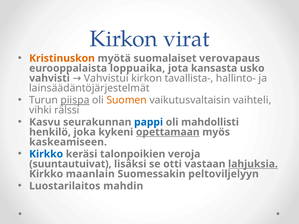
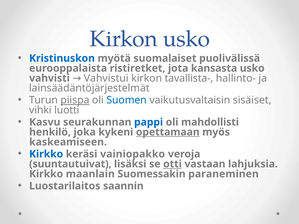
Kirkon virat: virat -> usko (186, 39)
Kristinuskon colour: orange -> blue (62, 58)
verovapaus: verovapaus -> puolivälissä (230, 58)
loppuaika: loppuaika -> ristiretket (138, 68)
Suomen colour: orange -> blue (127, 100)
vaihteli: vaihteli -> sisäiset (252, 100)
rälssi: rälssi -> luotti (67, 110)
talonpoikien: talonpoikien -> vainiopakko (133, 154)
otti underline: none -> present (172, 164)
lahjuksia underline: present -> none (253, 164)
peltoviljelyyn: peltoviljelyyn -> paraneminen (223, 174)
mahdin: mahdin -> saannin (123, 186)
